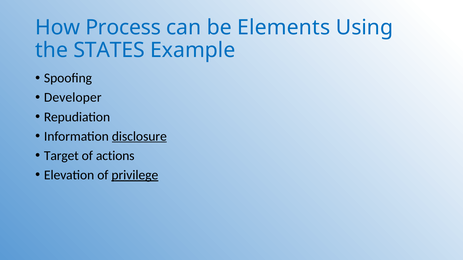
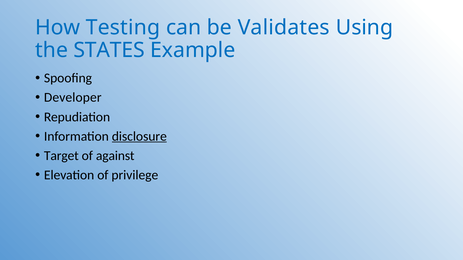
Process: Process -> Testing (123, 27)
Elements: Elements -> Validates (284, 27)
actions: actions -> against (115, 156)
privilege underline: present -> none (135, 175)
